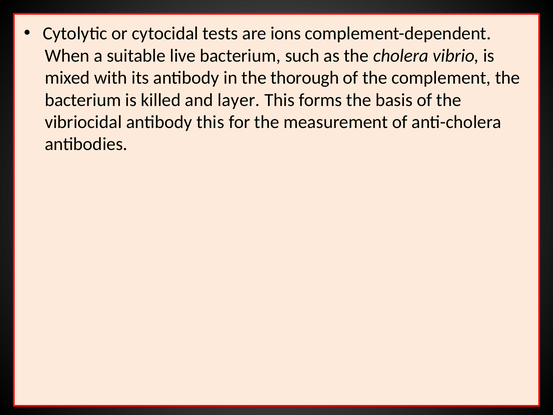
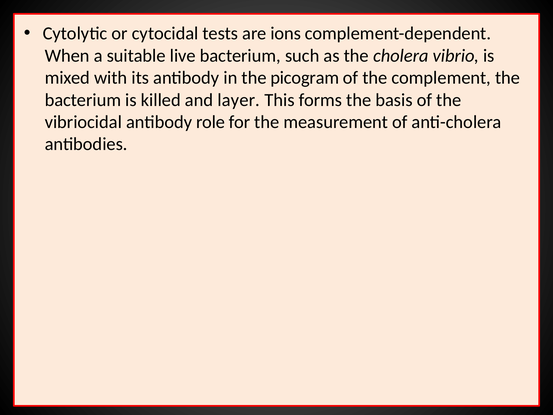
thorough: thorough -> picogram (305, 78)
antibody this: this -> role (211, 122)
